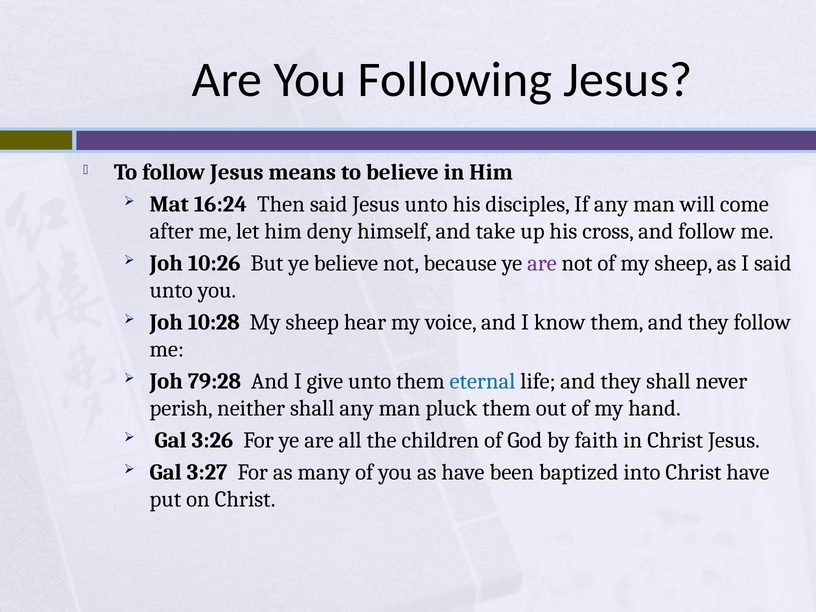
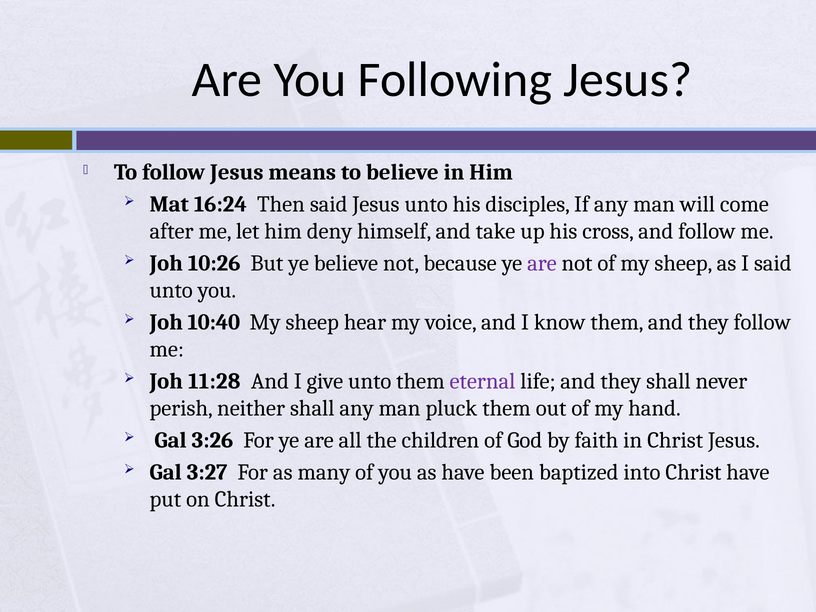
10:28: 10:28 -> 10:40 (214, 322)
79:28: 79:28 -> 11:28 (214, 381)
eternal colour: blue -> purple (482, 381)
